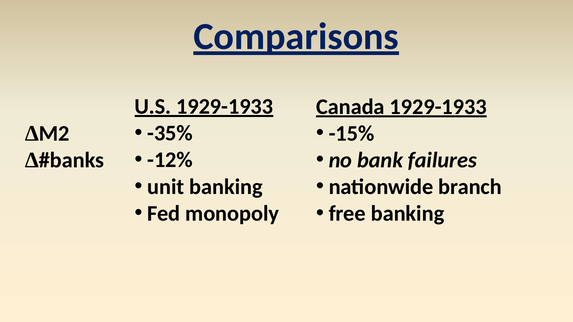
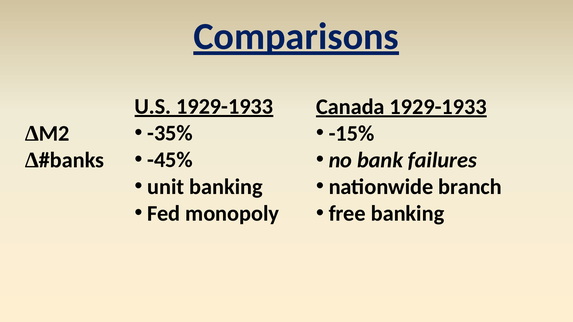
-12%: -12% -> -45% (170, 160)
